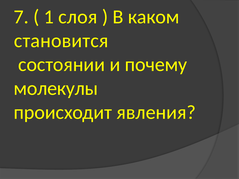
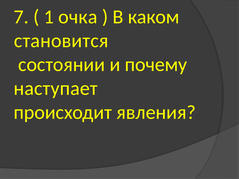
слоя: слоя -> очка (78, 17)
молекулы: молекулы -> наступает (56, 89)
